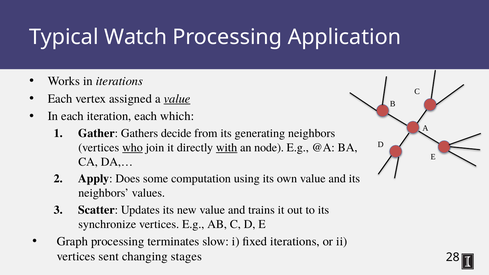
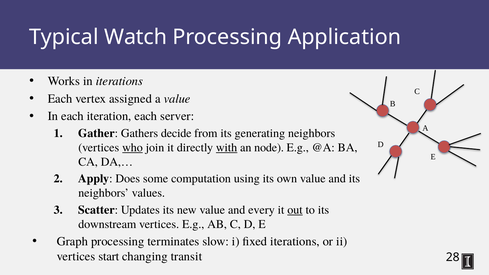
value underline: present -> none (177, 99)
which: which -> server (177, 116)
trains: trains -> every (261, 210)
out underline: none -> present (295, 210)
synchronize: synchronize -> downstream (107, 224)
sent: sent -> start (109, 257)
stages: stages -> transit (186, 257)
